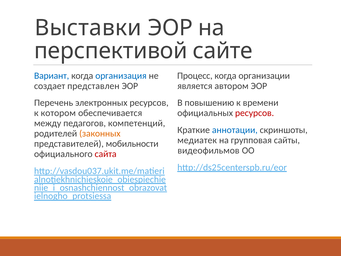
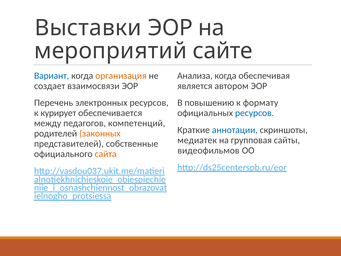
перспективой: перспективой -> мероприятий (111, 51)
организация colour: blue -> orange (121, 76)
Процесс: Процесс -> Анализа (195, 76)
организации: организации -> обеспечивая (264, 76)
представлен: представлен -> взаимосвязи (93, 86)
времени: времени -> формату (261, 103)
котором: котором -> курирует (58, 113)
ресурсов colour: red -> blue (255, 113)
мобильности: мобильности -> собственные (132, 144)
сайта colour: red -> orange (106, 154)
